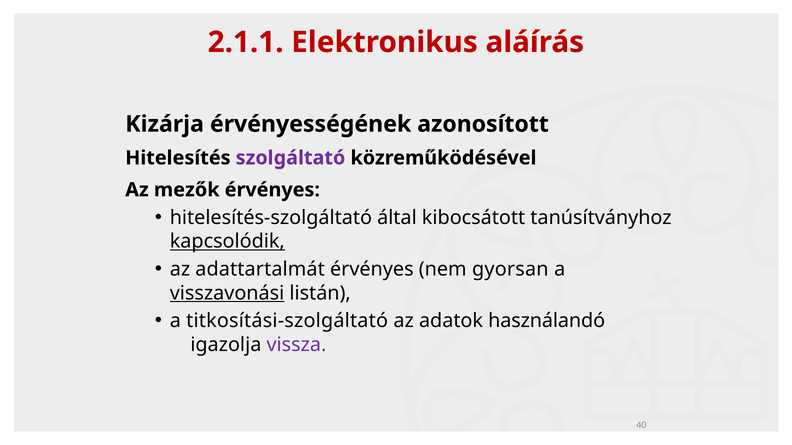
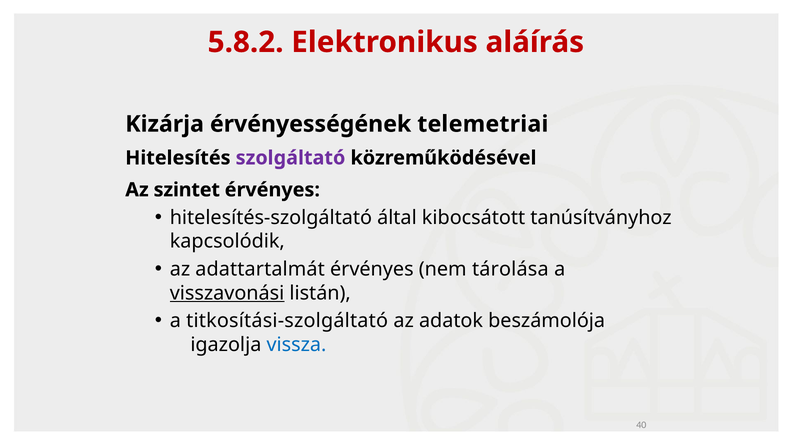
2.1.1: 2.1.1 -> 5.8.2 (246, 42)
azonosított: azonosított -> telemetriai (483, 124)
mezők: mezők -> szintet (187, 190)
kapcsolódik underline: present -> none (227, 242)
gyorsan: gyorsan -> tárolása (510, 270)
használandó: használandó -> beszámolója (547, 321)
vissza colour: purple -> blue (296, 345)
